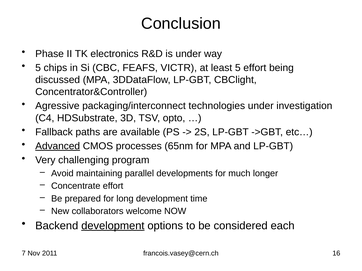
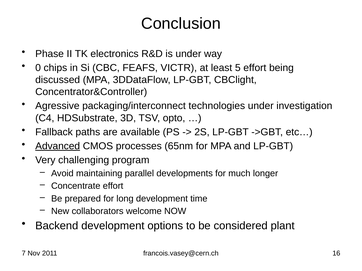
5: 5 -> 0 (38, 68)
development underline: present -> none (113, 226)
each: each -> plant (283, 226)
